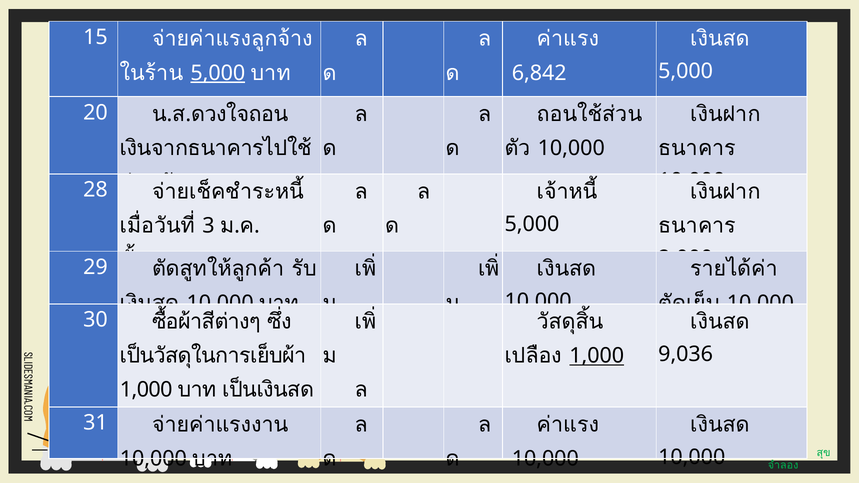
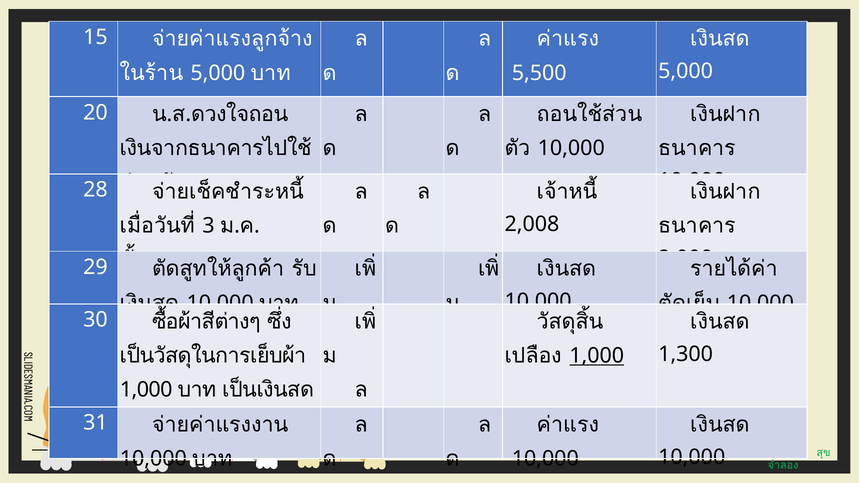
6,842: 6,842 -> 5,500 (539, 73)
5,000 underline: present -> none (218, 73)
5,000: 5,000 -> 2,008 (532, 224)
9,036: 9,036 -> 1,300 (686, 354)
